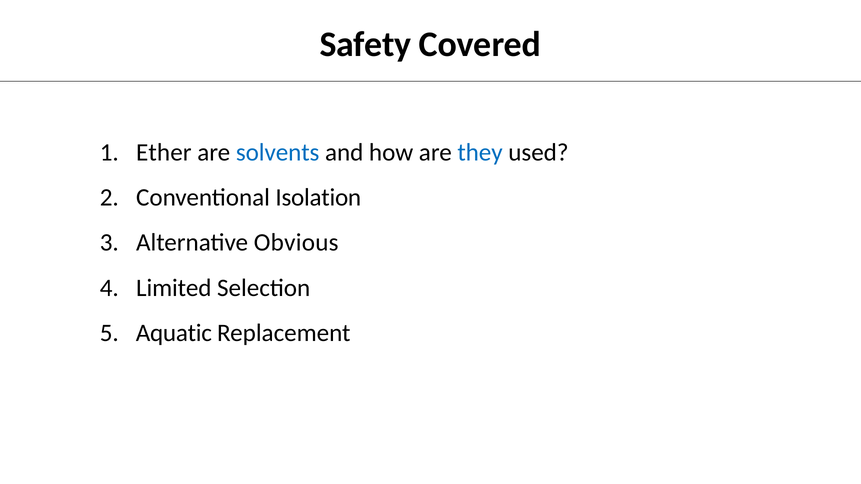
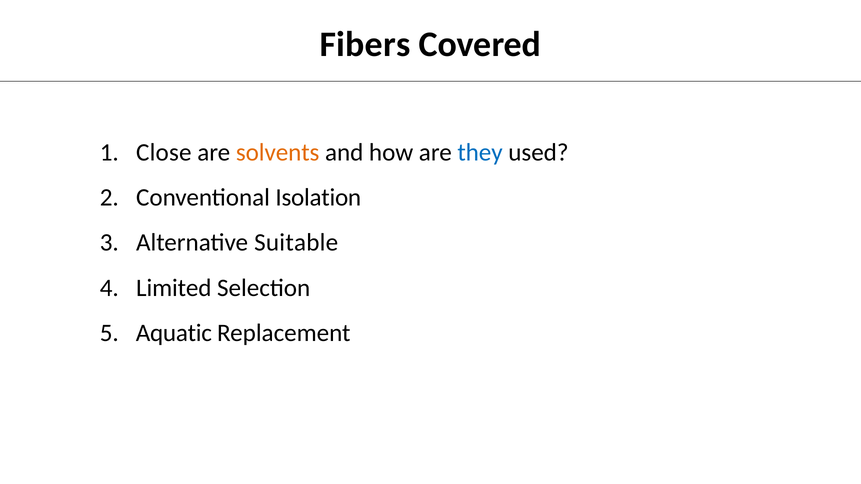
Safety: Safety -> Fibers (365, 45)
Ether: Ether -> Close (164, 153)
solvents colour: blue -> orange (278, 153)
Obvious: Obvious -> Suitable (296, 243)
